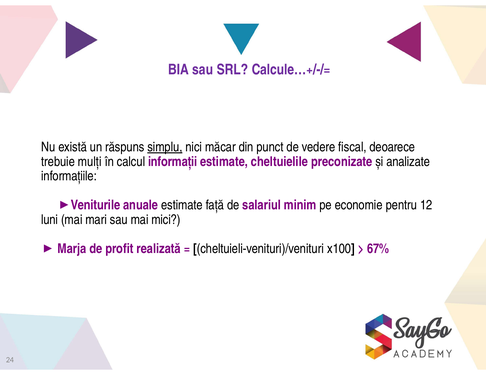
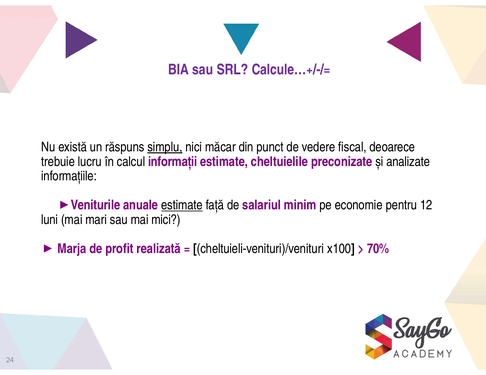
mulți: mulți -> lucru (90, 162)
estimate underline: none -> present (182, 206)
67%: 67% -> 70% (378, 249)
